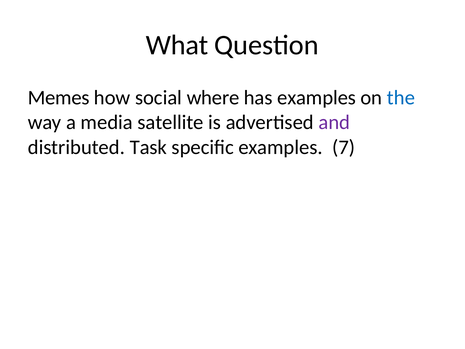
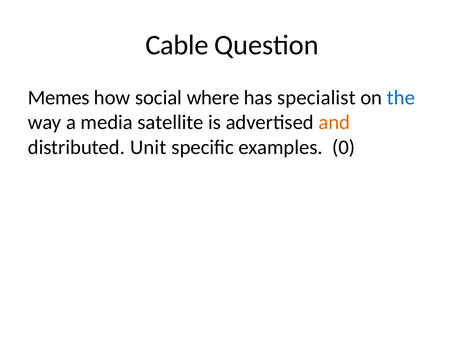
What: What -> Cable (177, 45)
has examples: examples -> specialist (316, 98)
and colour: purple -> orange (334, 122)
Task: Task -> Unit (148, 147)
7: 7 -> 0 (344, 147)
